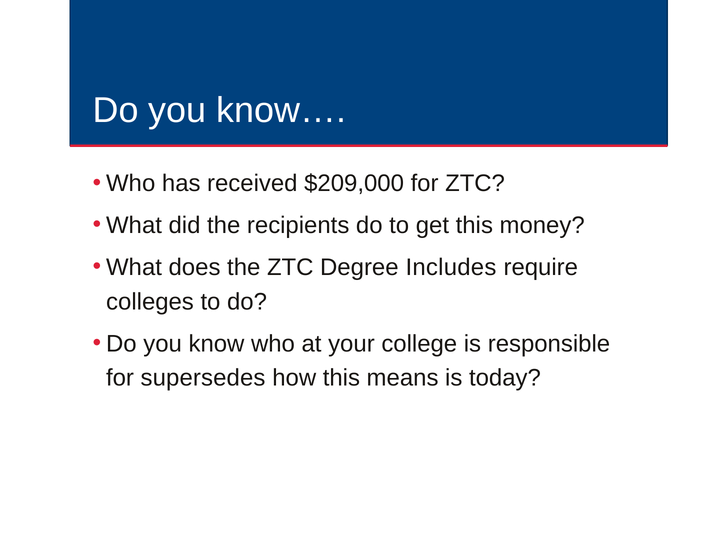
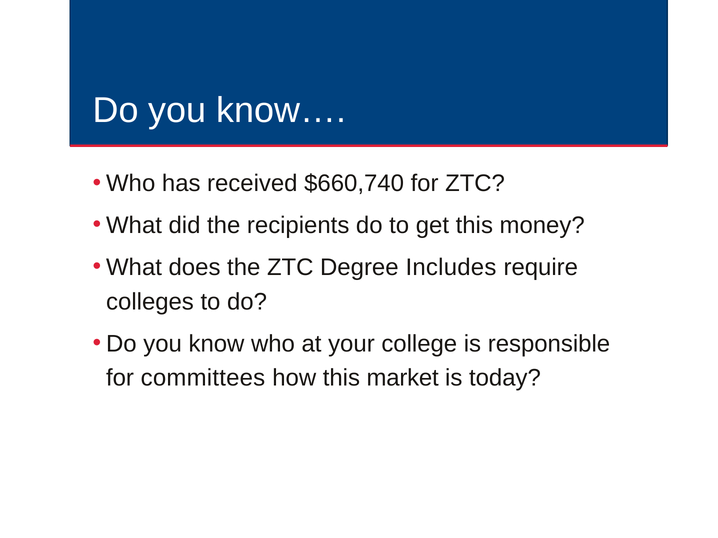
$209,000: $209,000 -> $660,740 (354, 184)
supersedes: supersedes -> committees (203, 378)
means: means -> market (403, 378)
